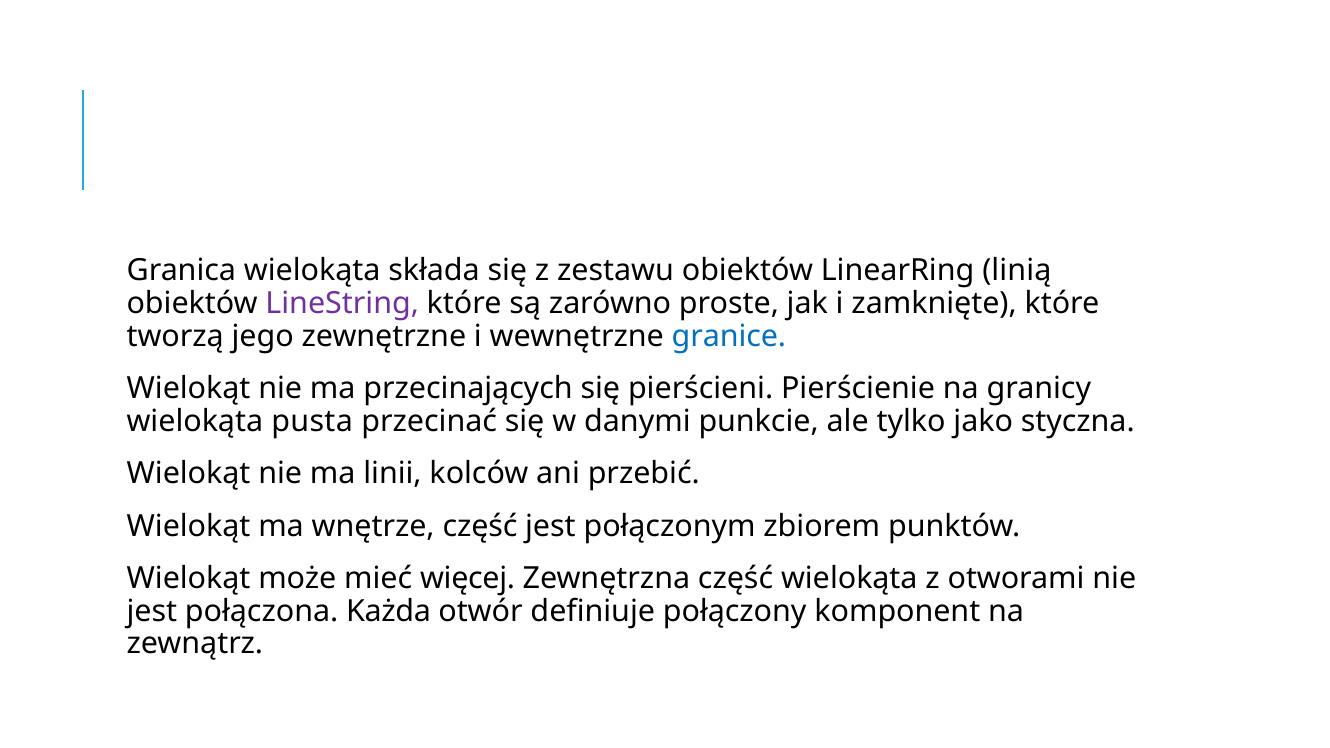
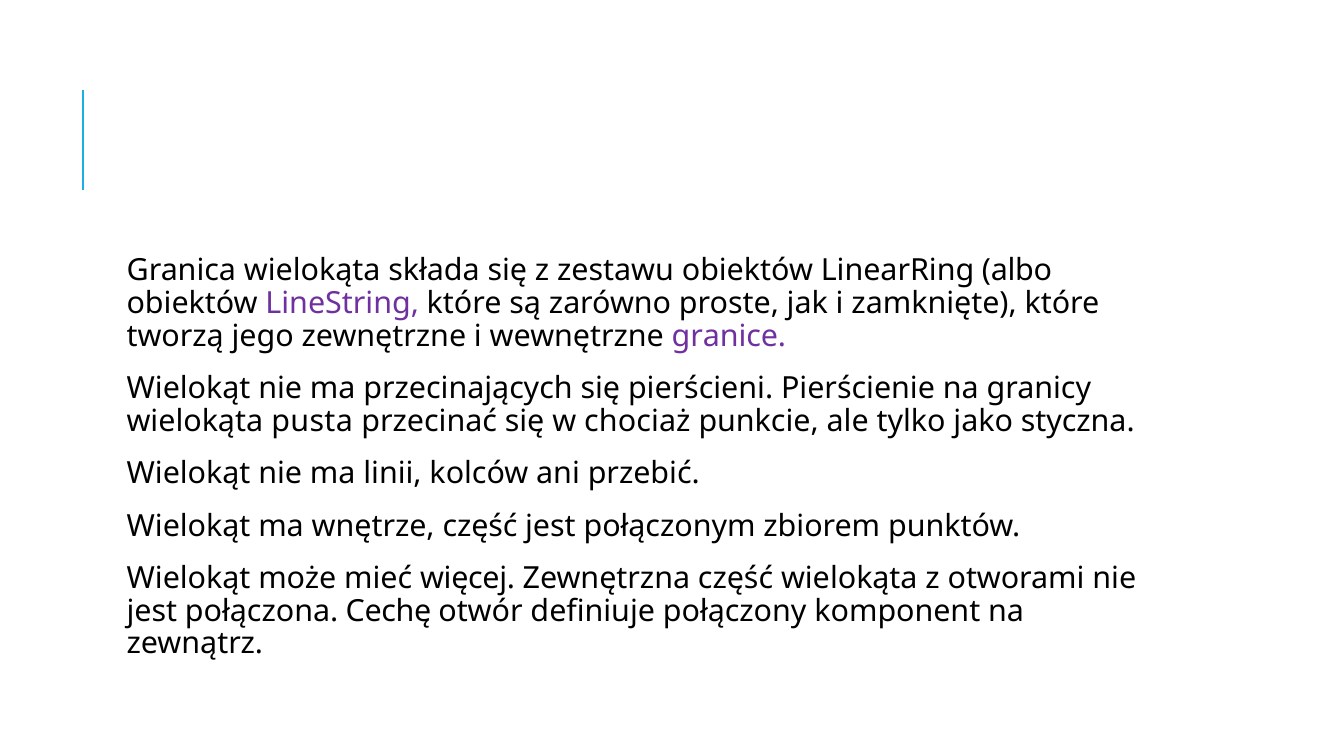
linią: linią -> albo (1017, 271)
granice colour: blue -> purple (729, 336)
danymi: danymi -> chociaż (637, 421)
Każda: Każda -> Cechę (388, 611)
